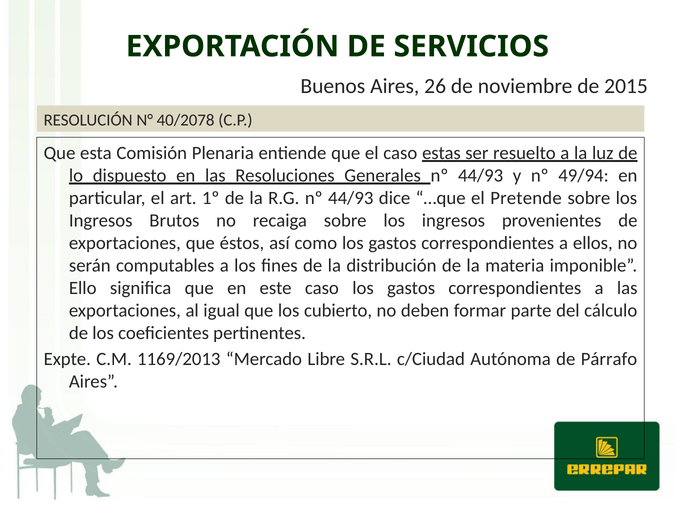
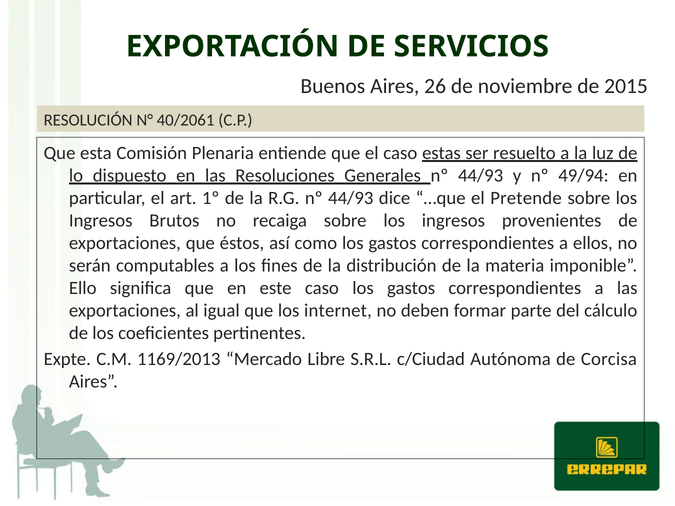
40/2078: 40/2078 -> 40/2061 (186, 120)
cubierto: cubierto -> internet (338, 311)
Párrafo: Párrafo -> Corcisa (609, 359)
